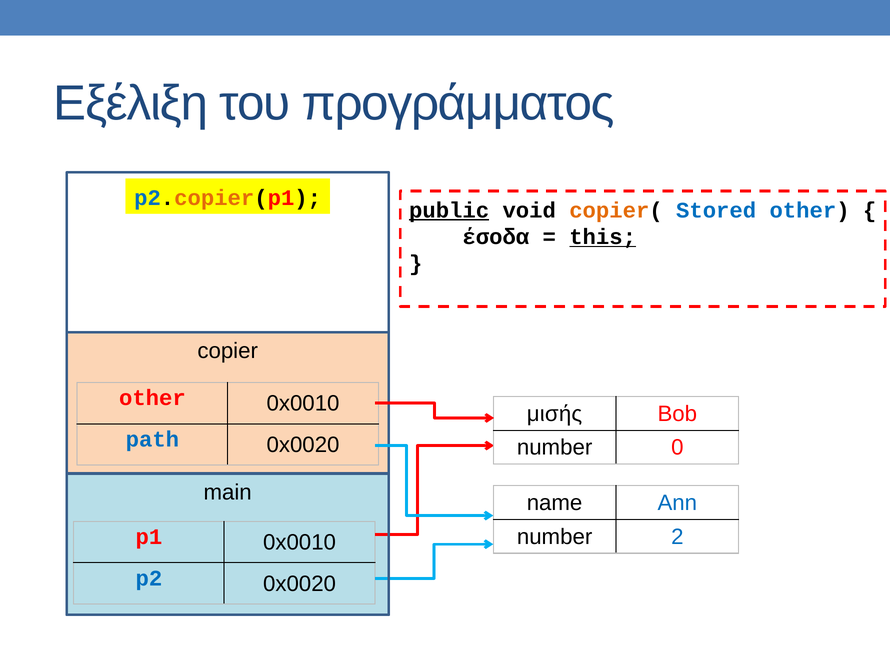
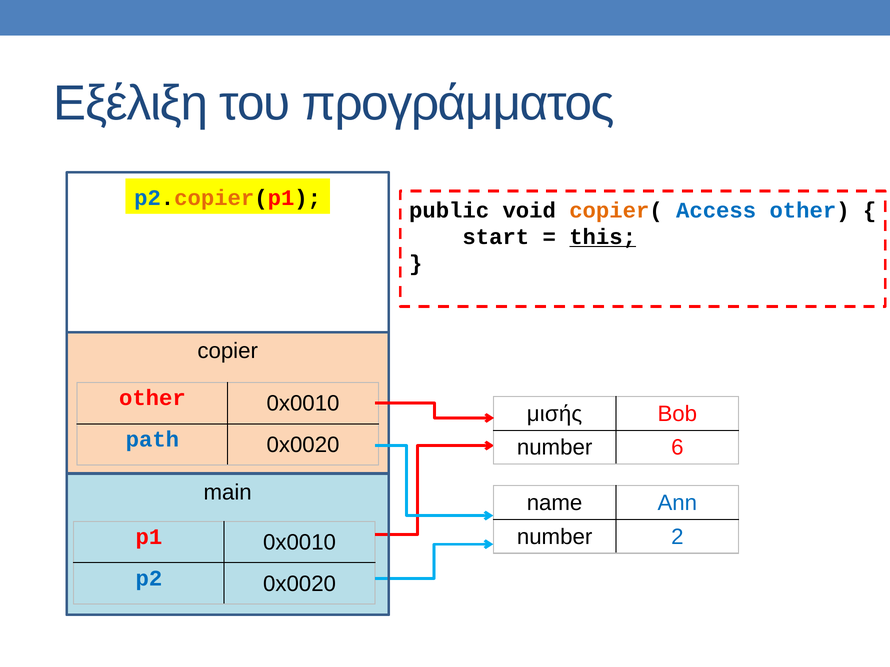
public underline: present -> none (449, 210)
Stored: Stored -> Access (716, 210)
έσοδα: έσοδα -> start (496, 237)
0: 0 -> 6 (677, 448)
